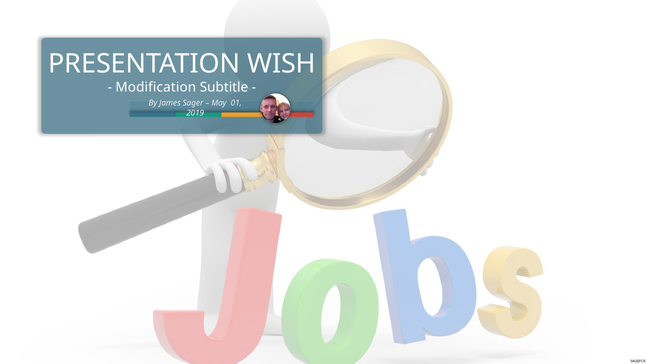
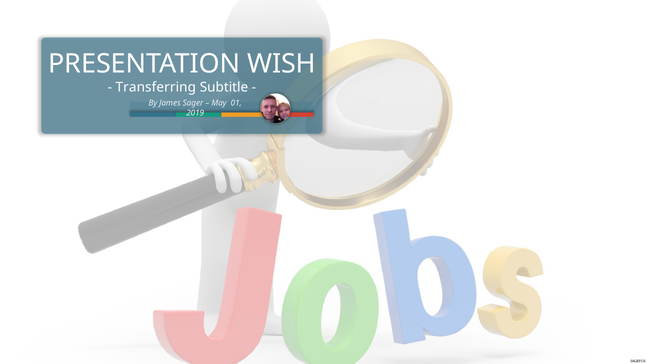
Modification: Modification -> Transferring (156, 87)
